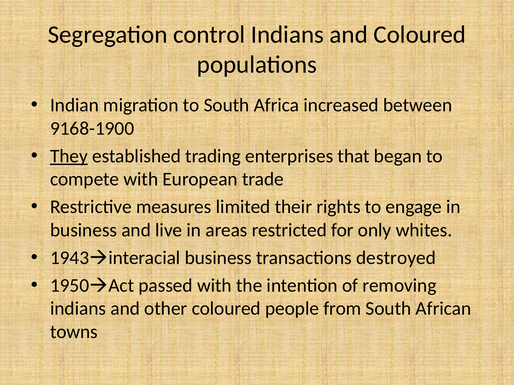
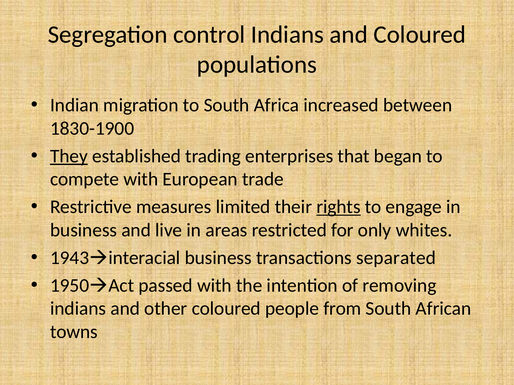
9168-1900: 9168-1900 -> 1830-1900 (92, 129)
rights underline: none -> present (339, 207)
destroyed: destroyed -> separated (396, 258)
